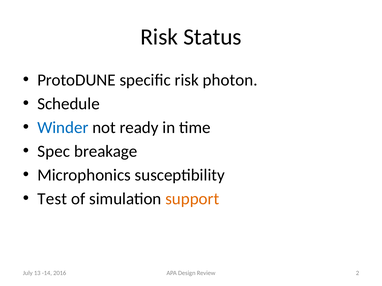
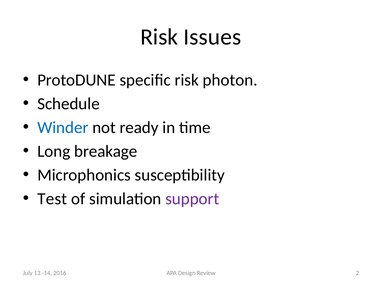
Status: Status -> Issues (212, 37)
Spec: Spec -> Long (54, 152)
support colour: orange -> purple (192, 199)
